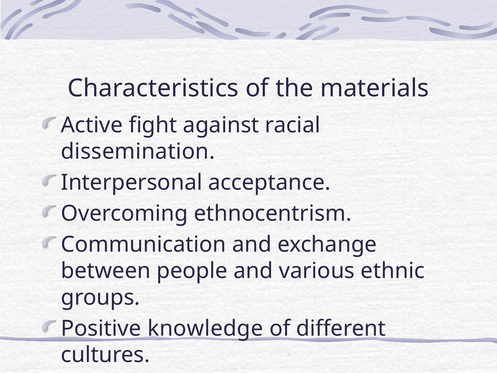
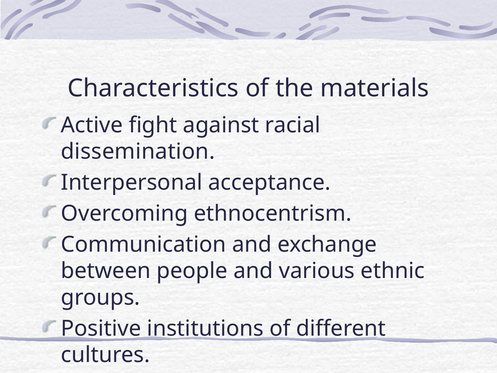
knowledge: knowledge -> institutions (205, 328)
